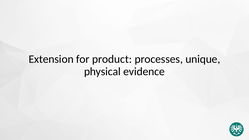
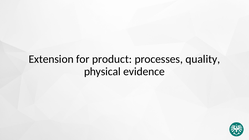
unique: unique -> quality (203, 59)
